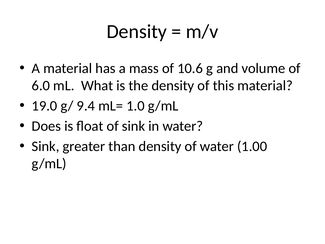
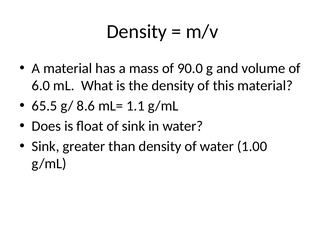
10.6: 10.6 -> 90.0 (190, 68)
19.0: 19.0 -> 65.5 (44, 106)
9.4: 9.4 -> 8.6 (86, 106)
1.0: 1.0 -> 1.1 (135, 106)
